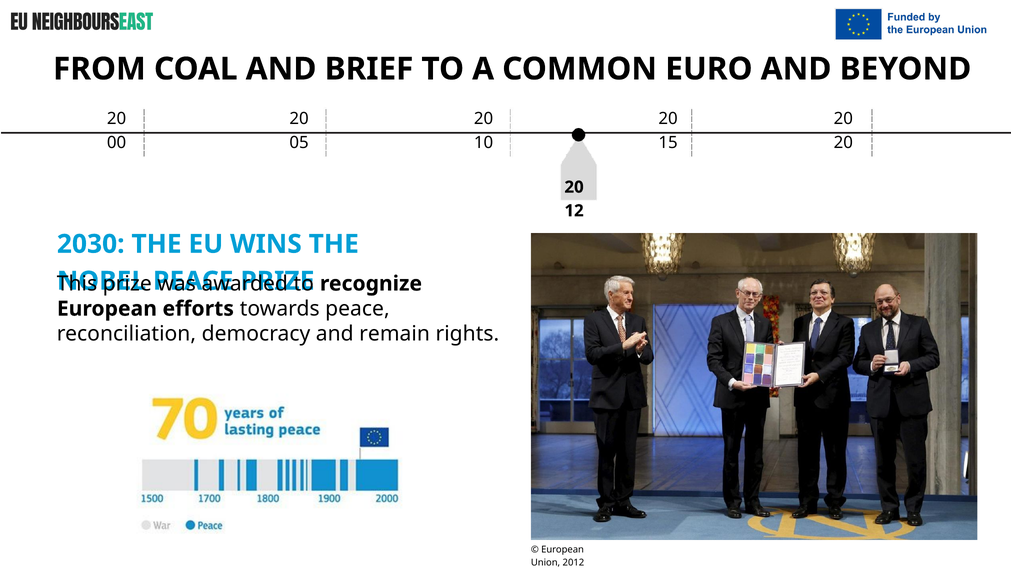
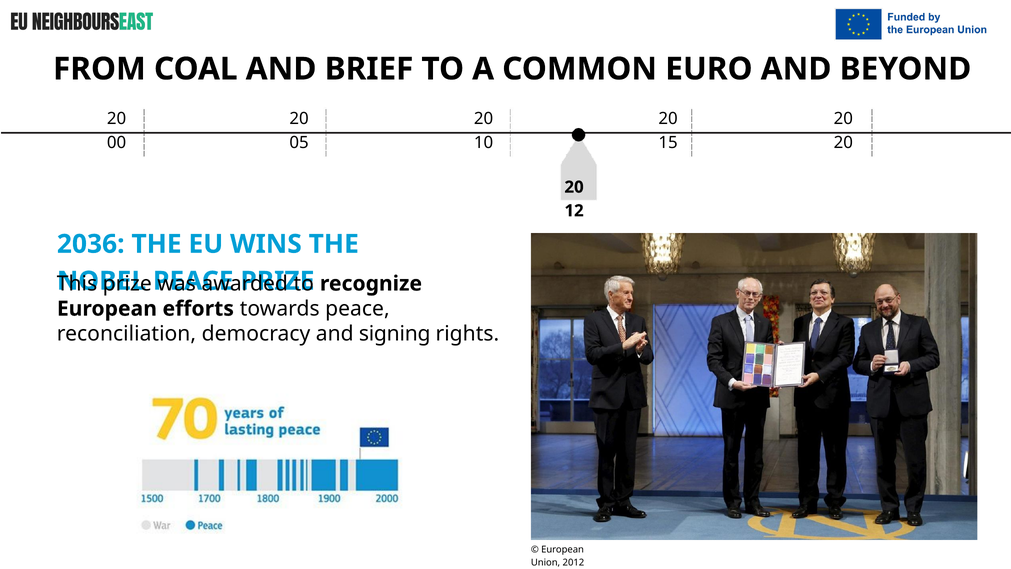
2030: 2030 -> 2036 (91, 244)
remain: remain -> signing (395, 334)
